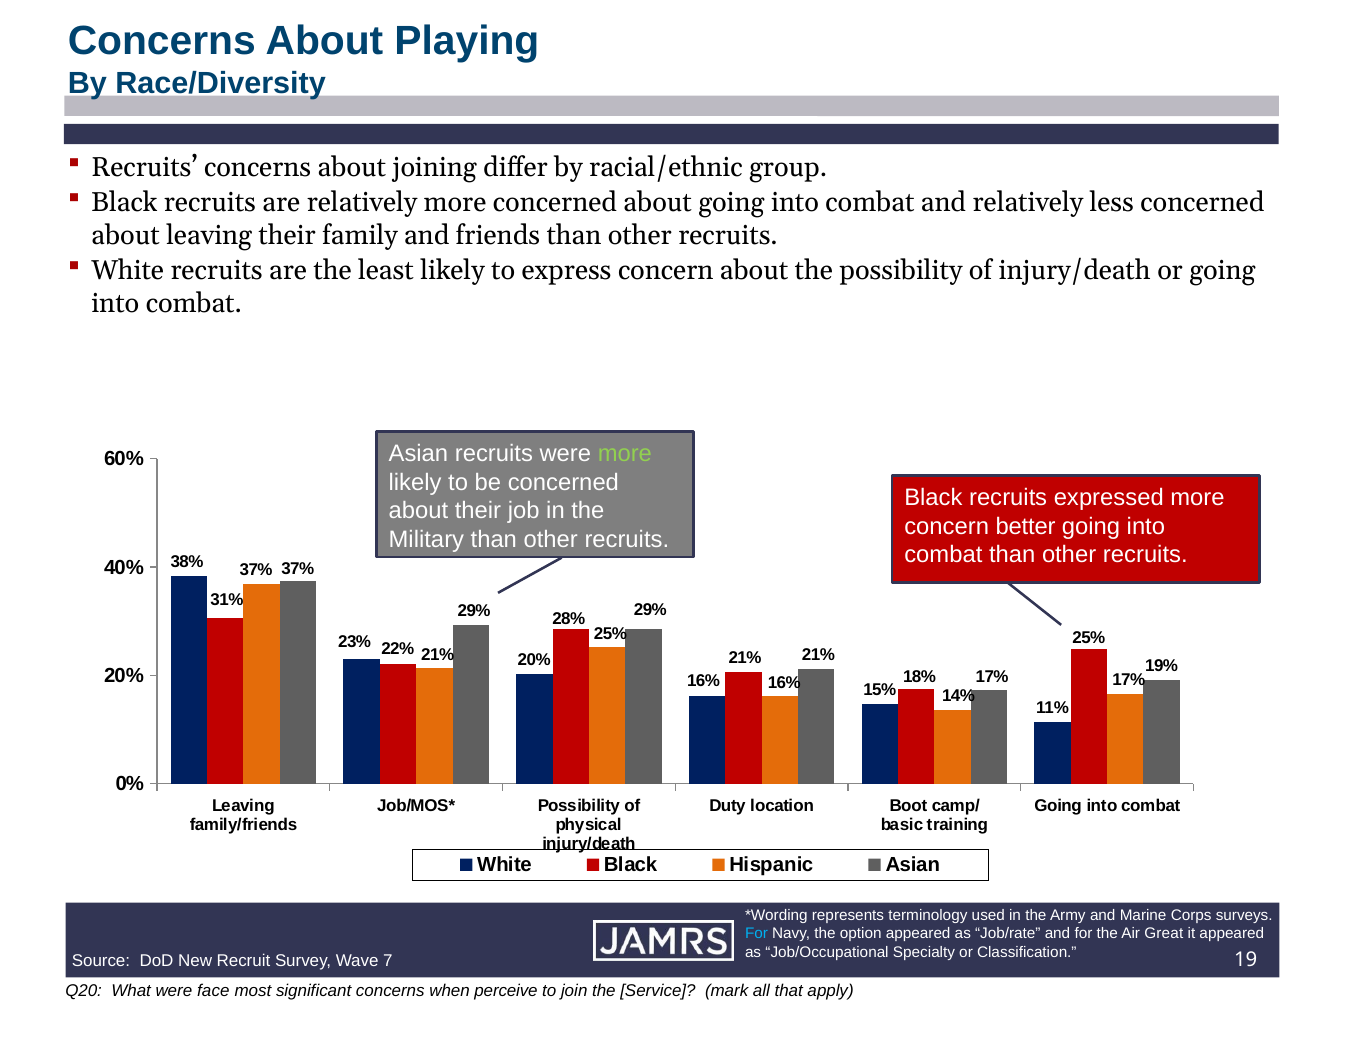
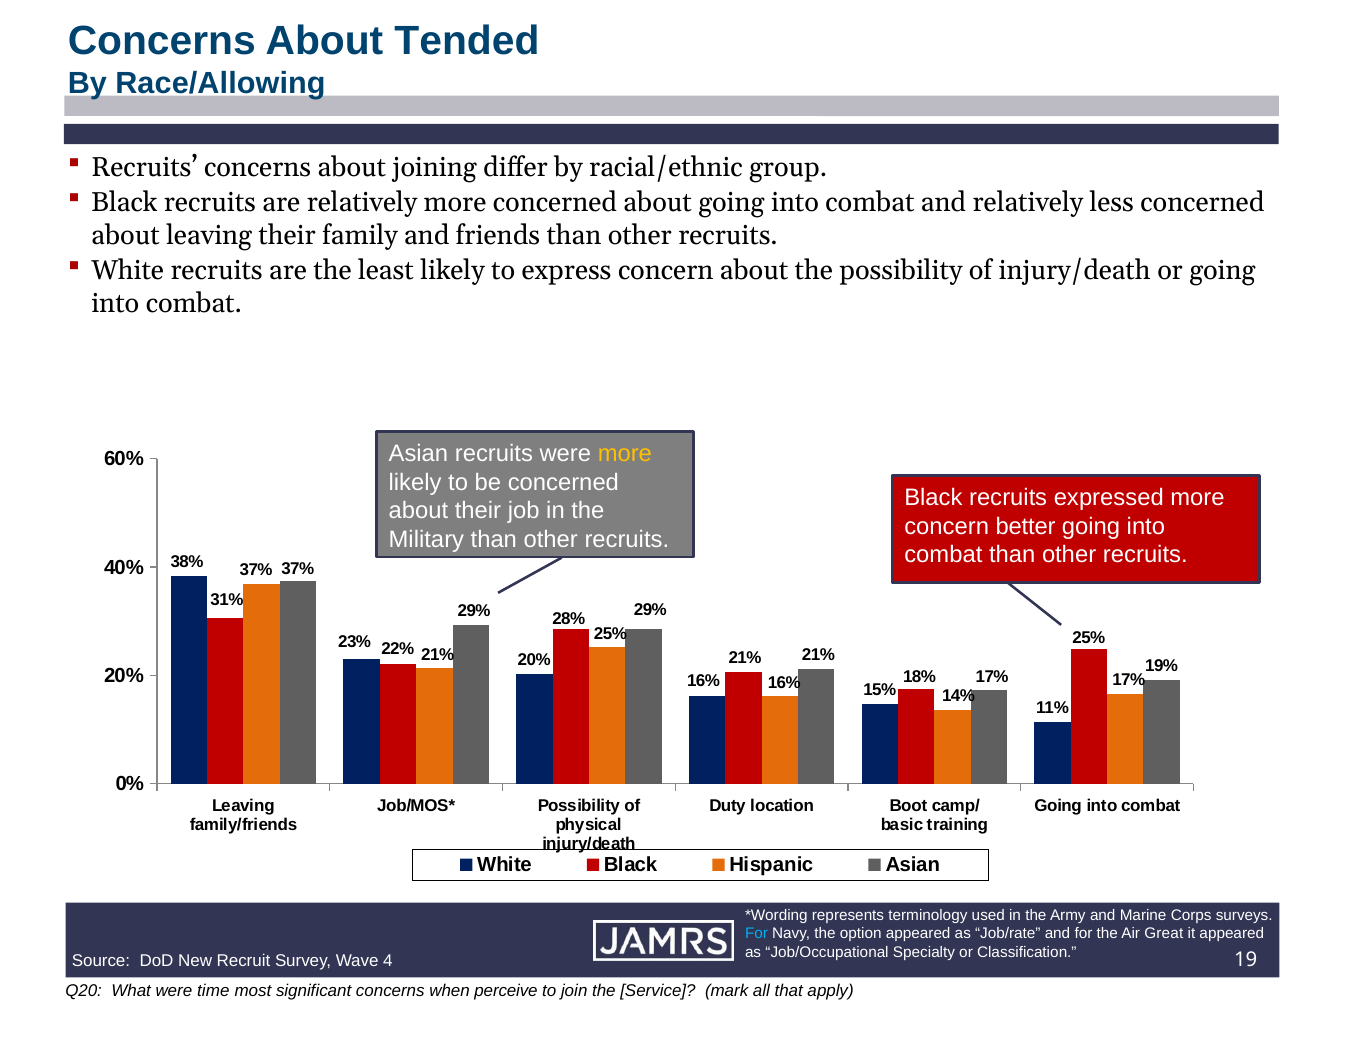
Playing: Playing -> Tended (467, 42)
Race/Diversity: Race/Diversity -> Race/Allowing (220, 84)
more colour: light green -> yellow (625, 454)
7: 7 -> 4 (388, 961)
face: face -> time (213, 991)
